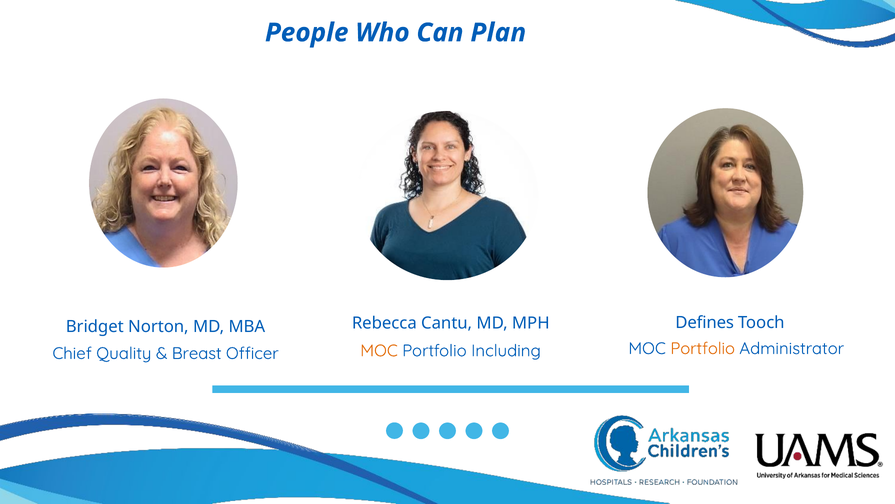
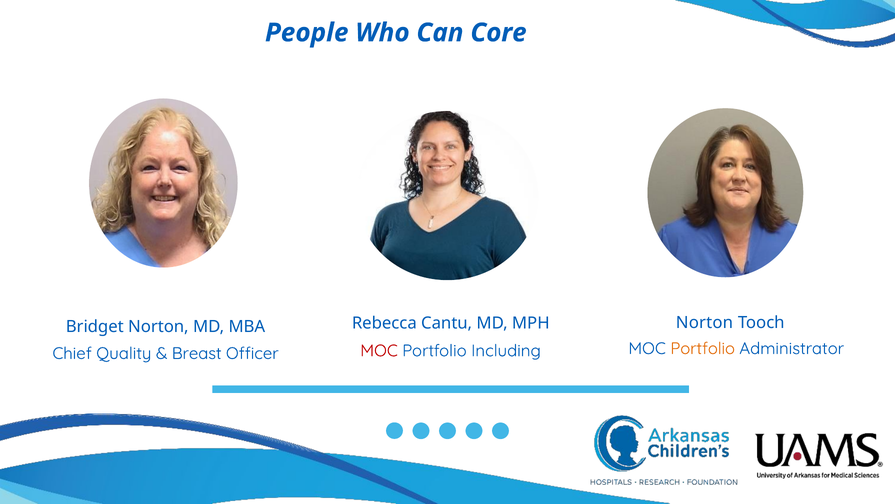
Plan: Plan -> Core (499, 33)
MPH Defines: Defines -> Norton (704, 323)
MOC colour: orange -> red (379, 350)
